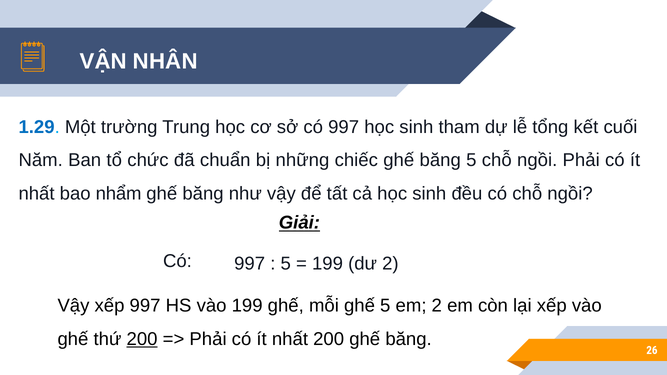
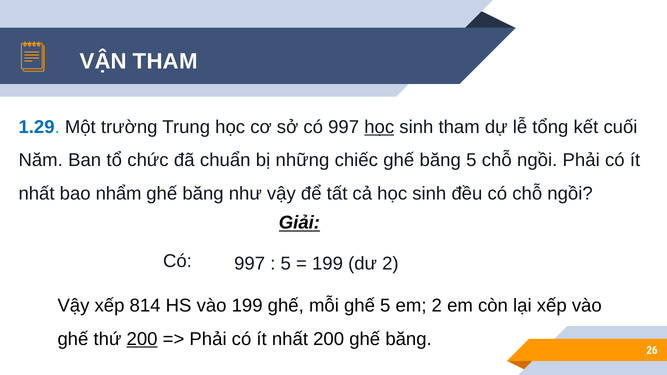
VẬN NHÂN: NHÂN -> THAM (165, 61)
học underline: none -> present (379, 127)
xếp 997: 997 -> 814 (145, 306)
